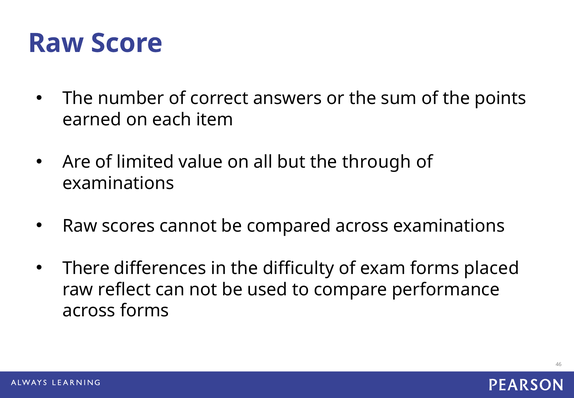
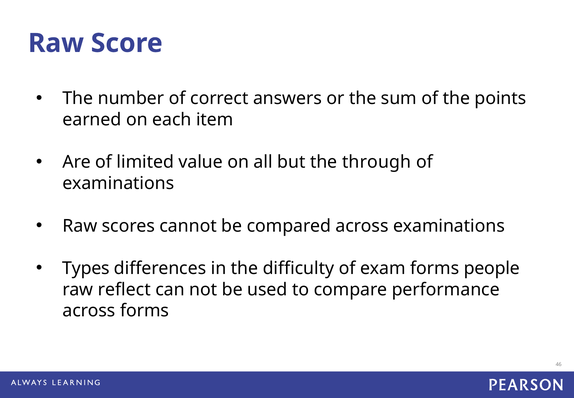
There: There -> Types (86, 268)
placed: placed -> people (492, 268)
